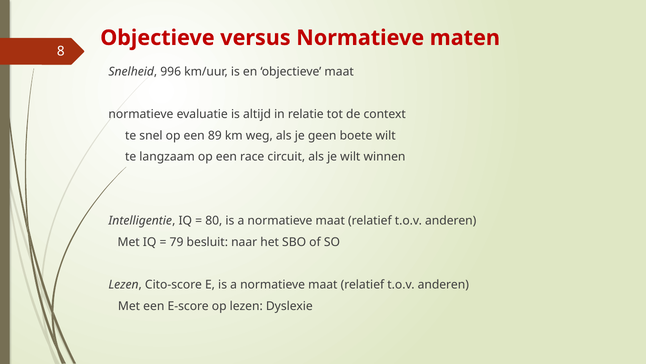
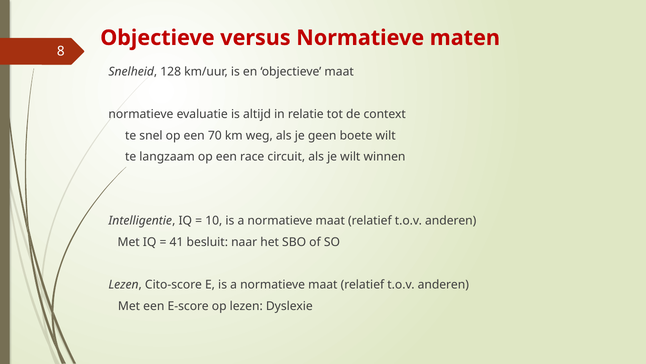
996: 996 -> 128 (171, 72)
89: 89 -> 70 (215, 135)
80: 80 -> 10 (214, 221)
79: 79 -> 41 (177, 242)
